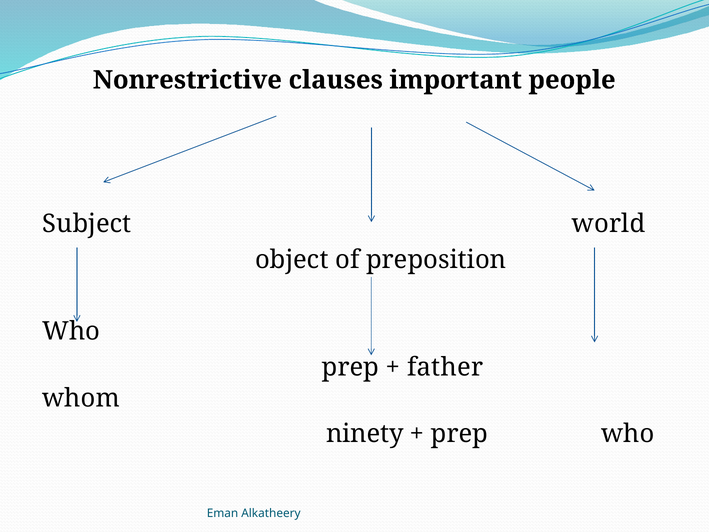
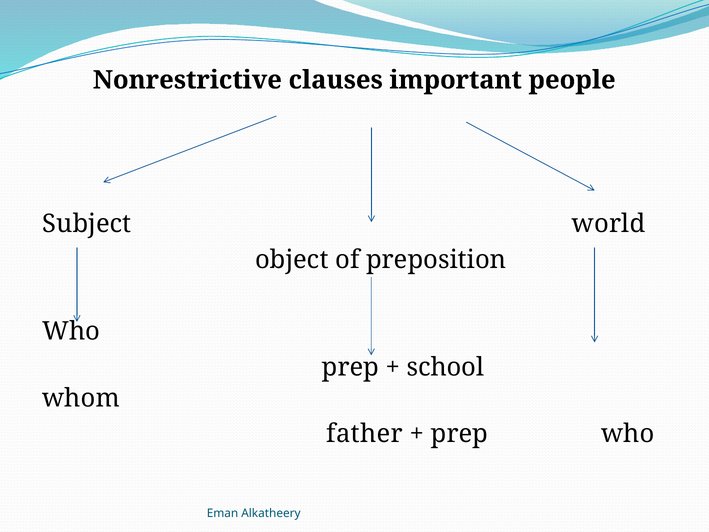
father: father -> school (445, 367)
ninety: ninety -> father (365, 434)
